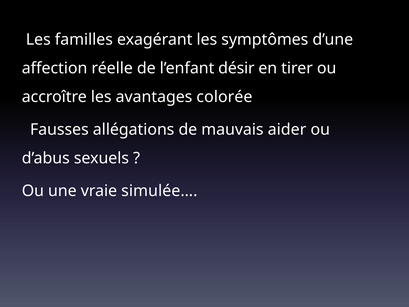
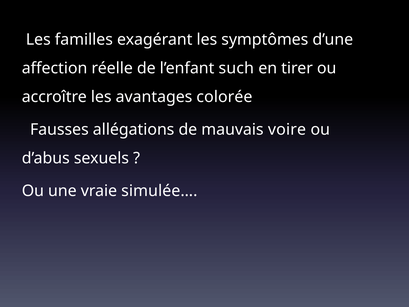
désir: désir -> such (236, 68)
aider: aider -> voire (287, 129)
